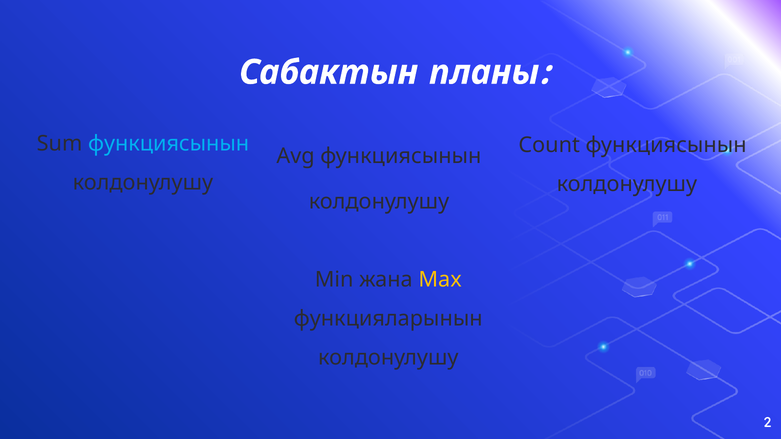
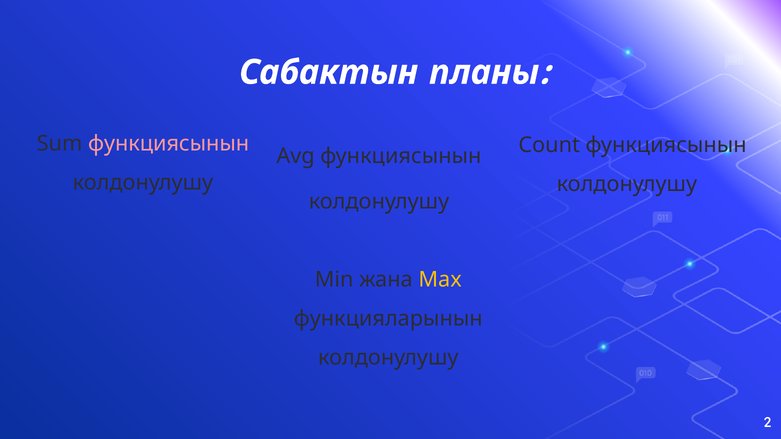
функциясынын colour: light blue -> pink (169, 144)
